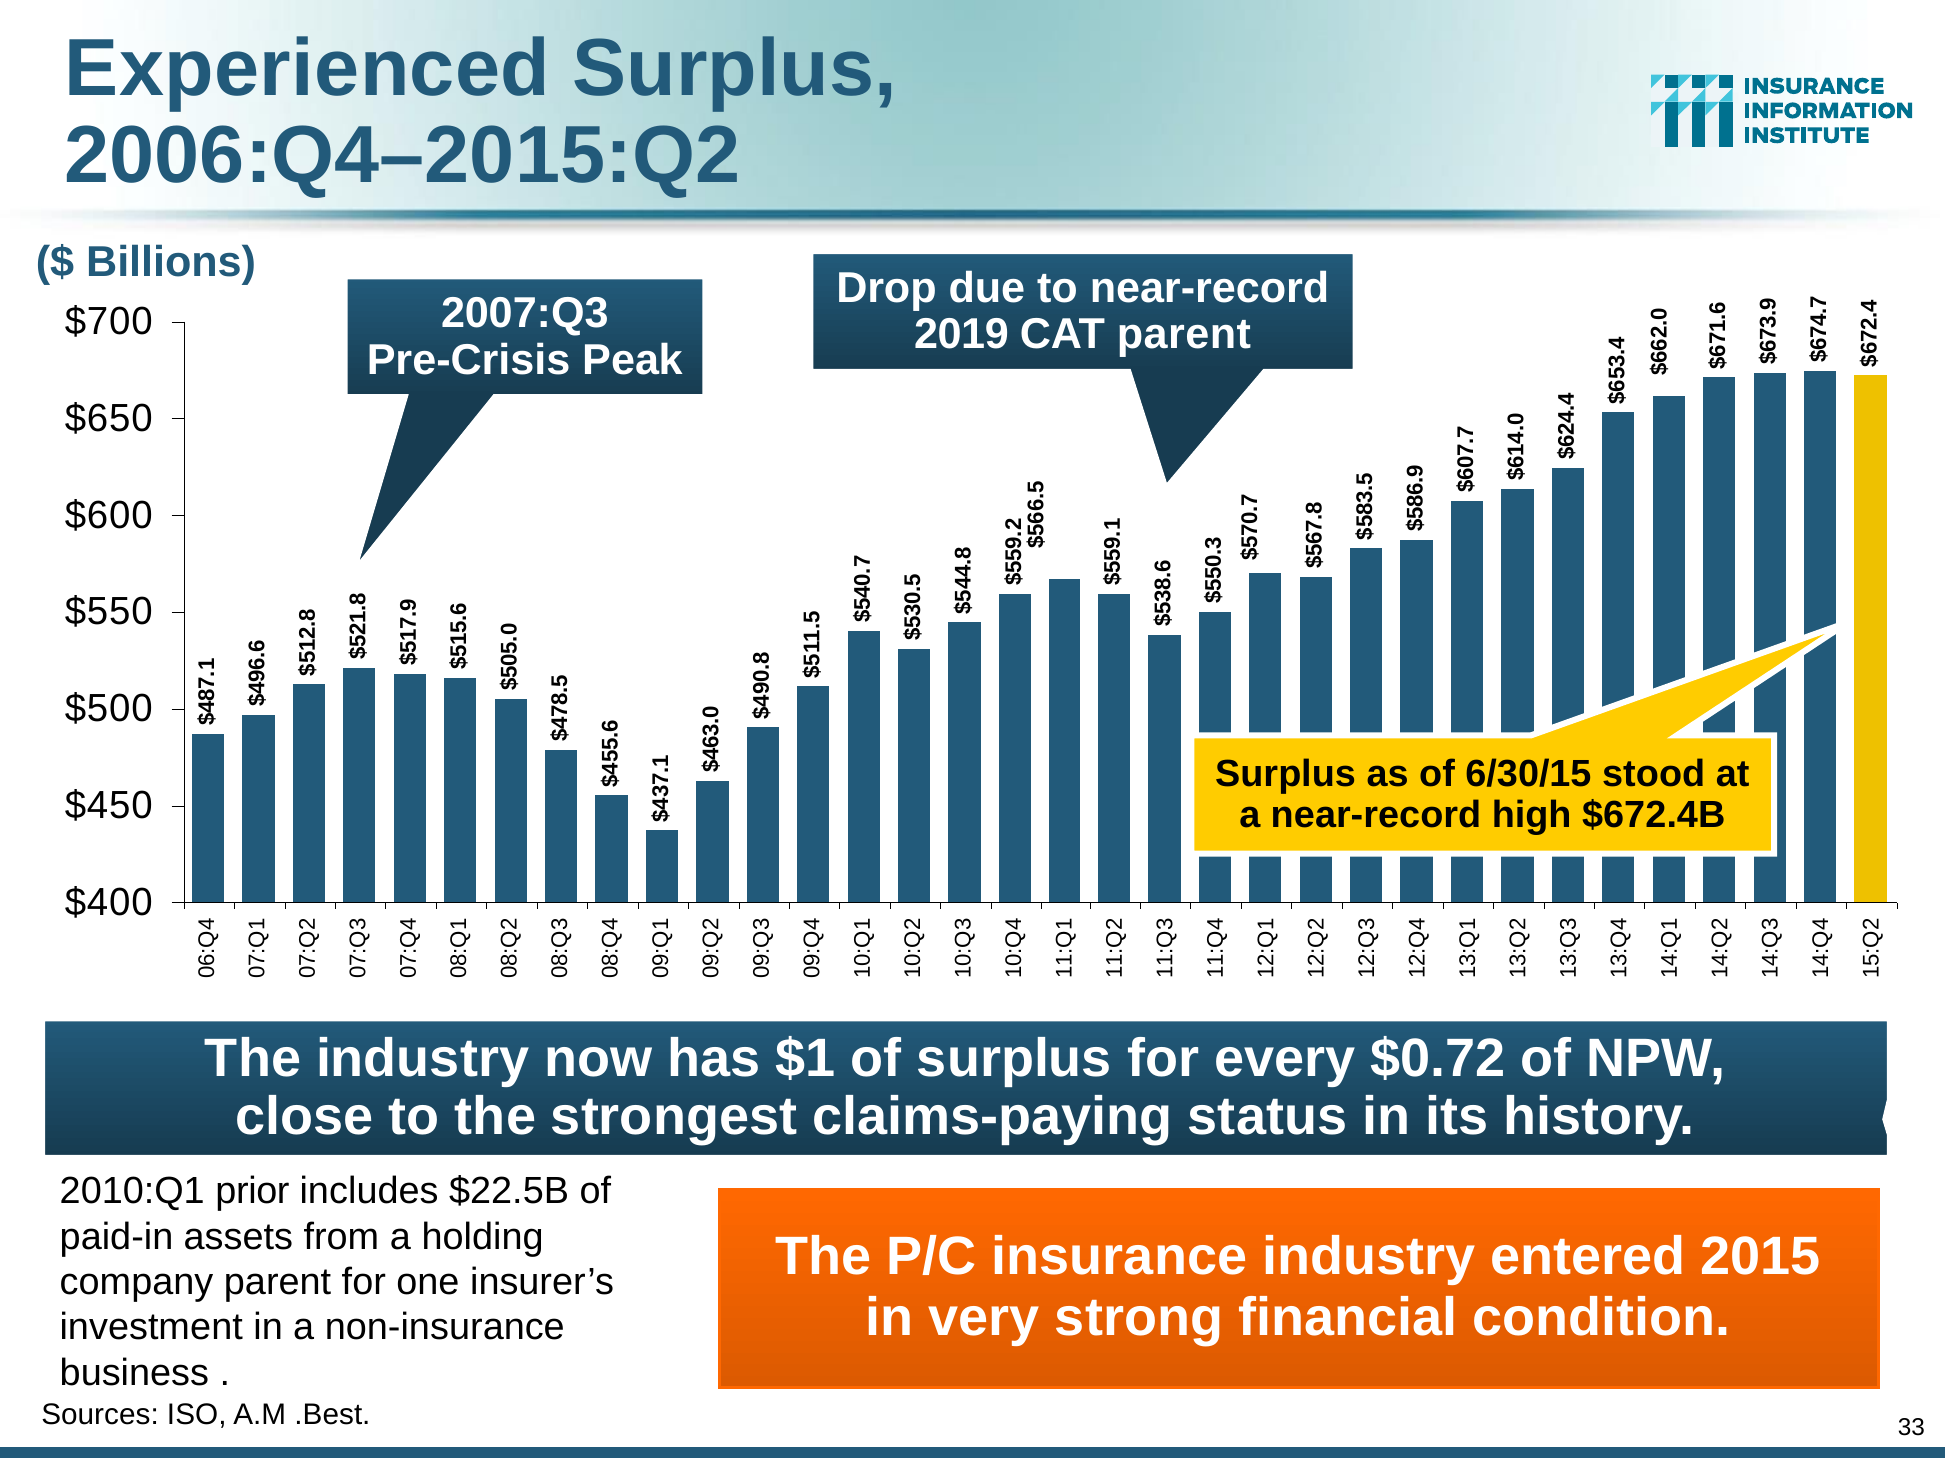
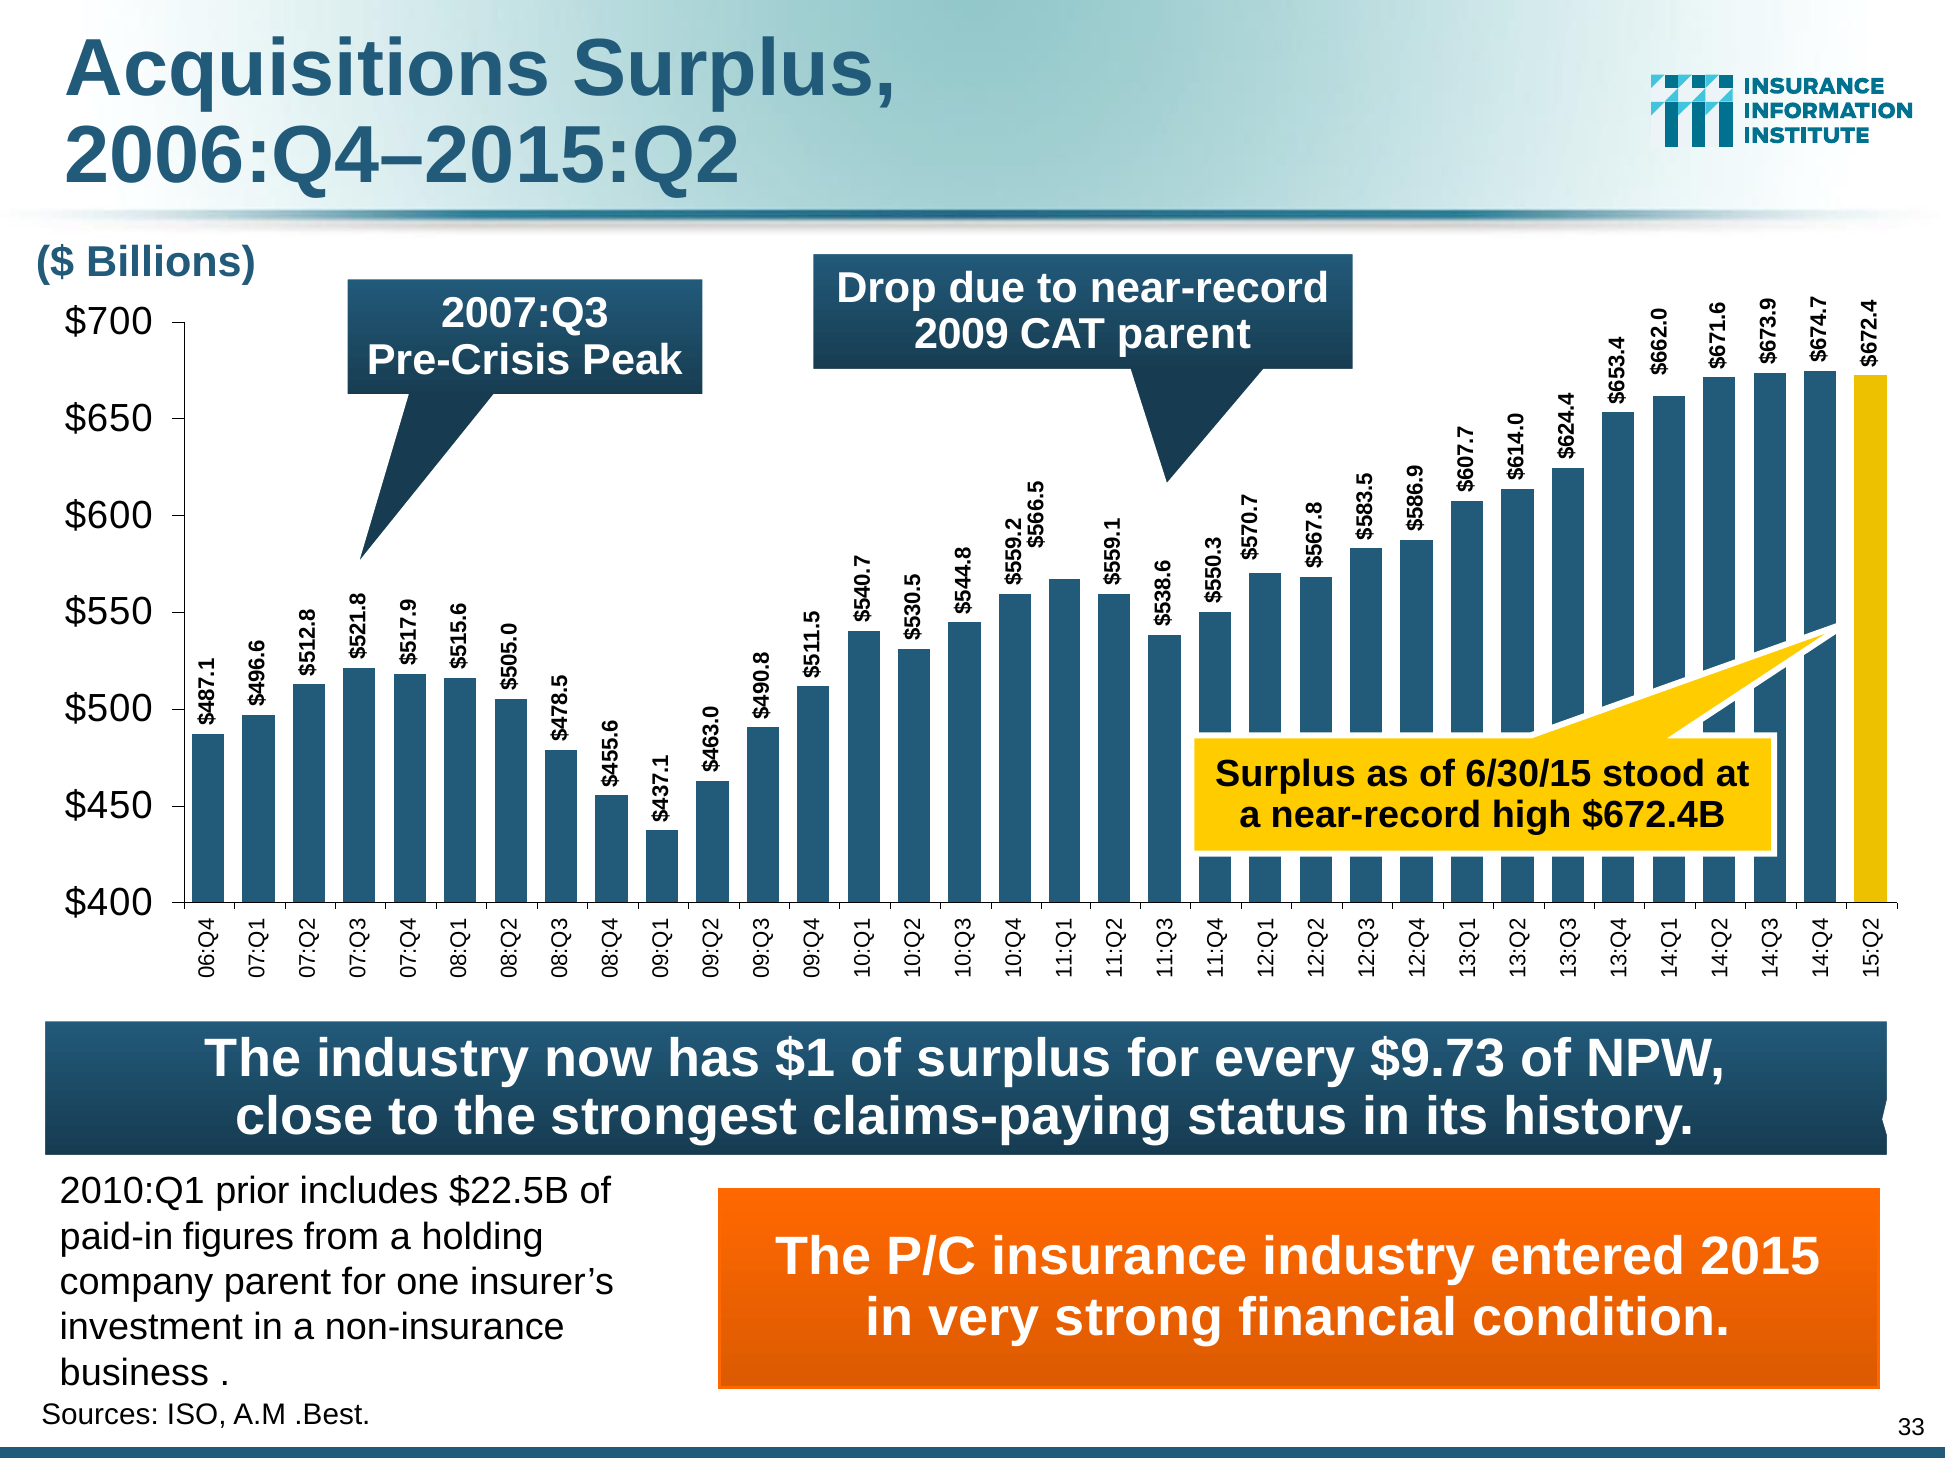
Experienced: Experienced -> Acquisitions (308, 68)
2019: 2019 -> 2009 (961, 335)
$0.72: $0.72 -> $9.73 (1438, 1059)
assets: assets -> figures (239, 1237)
